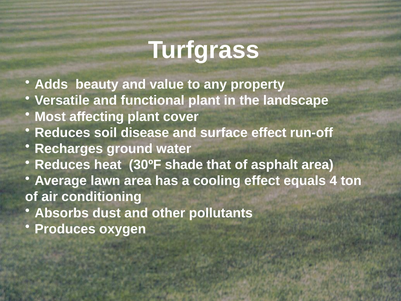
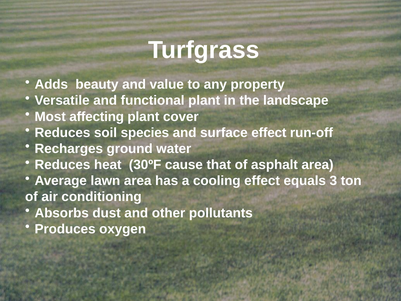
disease: disease -> species (145, 133)
shade: shade -> cause (184, 165)
4: 4 -> 3 (333, 181)
